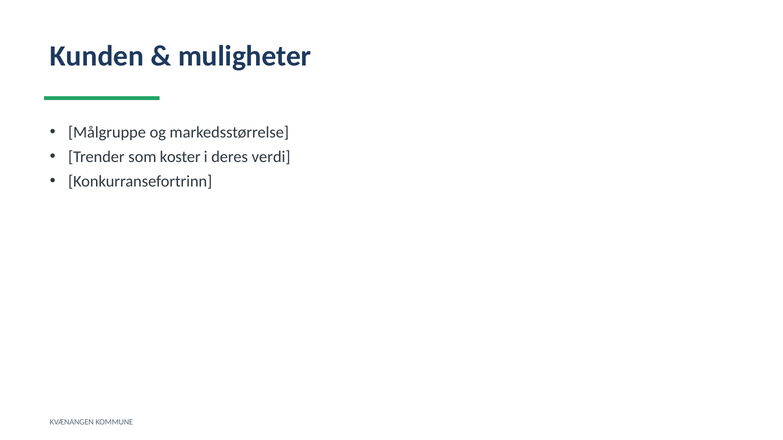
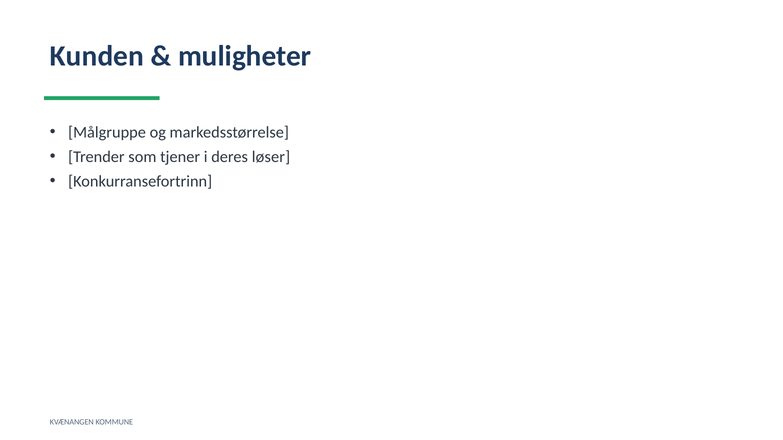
koster: koster -> tjener (180, 157)
verdi: verdi -> løser (271, 157)
